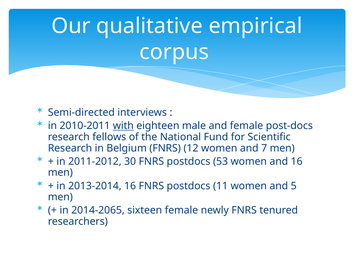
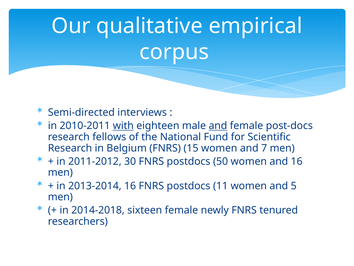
and underline: none -> present (218, 126)
12: 12 -> 15 (191, 148)
53: 53 -> 50 (221, 161)
2014-2065: 2014-2065 -> 2014-2018 (98, 210)
